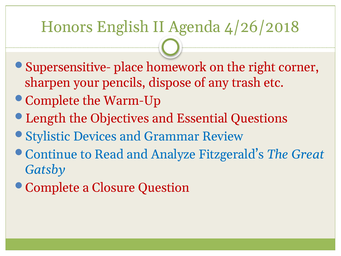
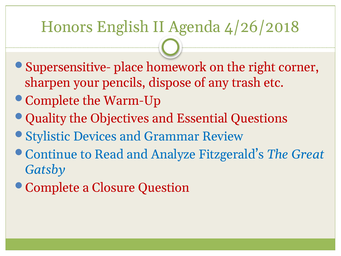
Length: Length -> Quality (46, 118)
